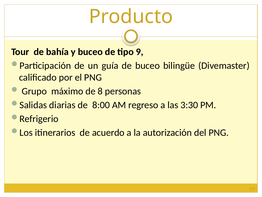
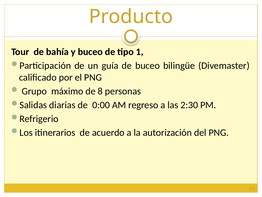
9: 9 -> 1 (140, 52)
8:00: 8:00 -> 0:00 (101, 105)
3:30: 3:30 -> 2:30 (189, 105)
